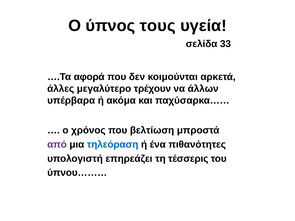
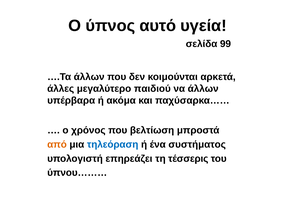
τους: τους -> αυτό (158, 26)
33: 33 -> 99 (225, 44)
….Τα αφορά: αφορά -> άλλων (89, 77)
τρέχουν: τρέχουν -> παιδιού (152, 89)
από colour: purple -> orange (57, 145)
πιθανότητες: πιθανότητες -> συστήματος (197, 145)
